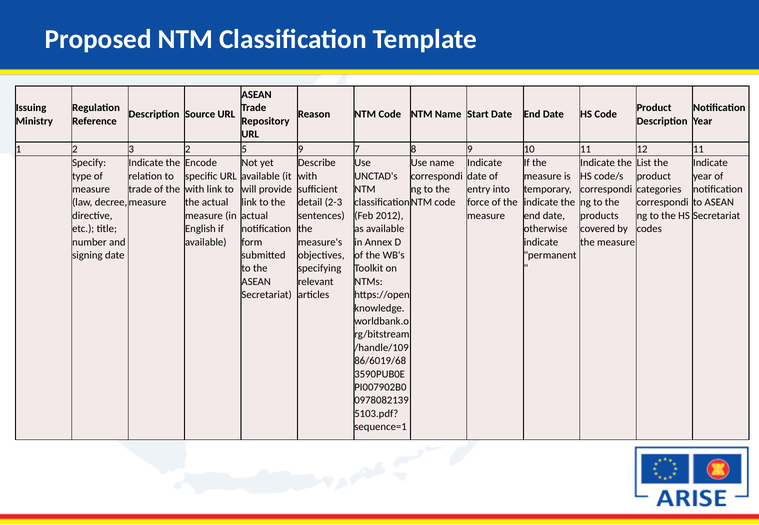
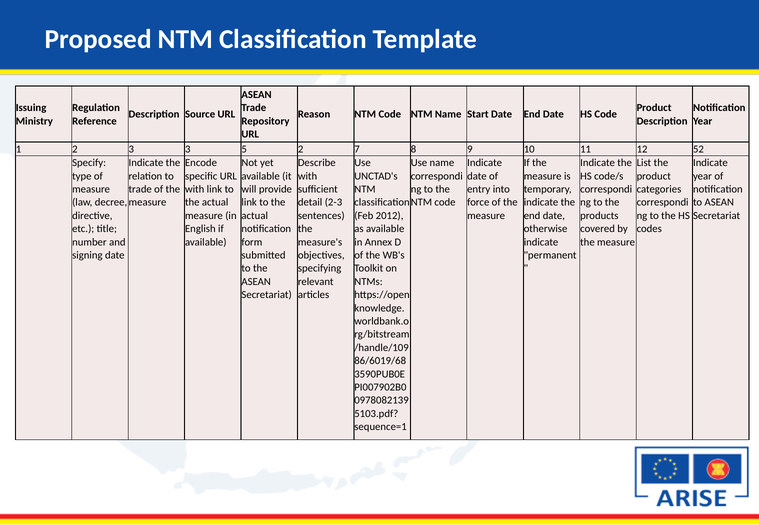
3 2: 2 -> 3 (188, 149)
5 9: 9 -> 2 (301, 149)
12 11: 11 -> 52 (698, 149)
